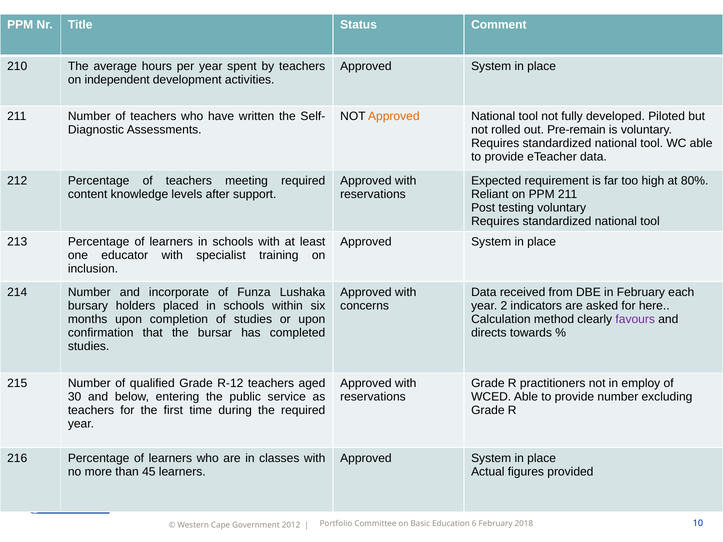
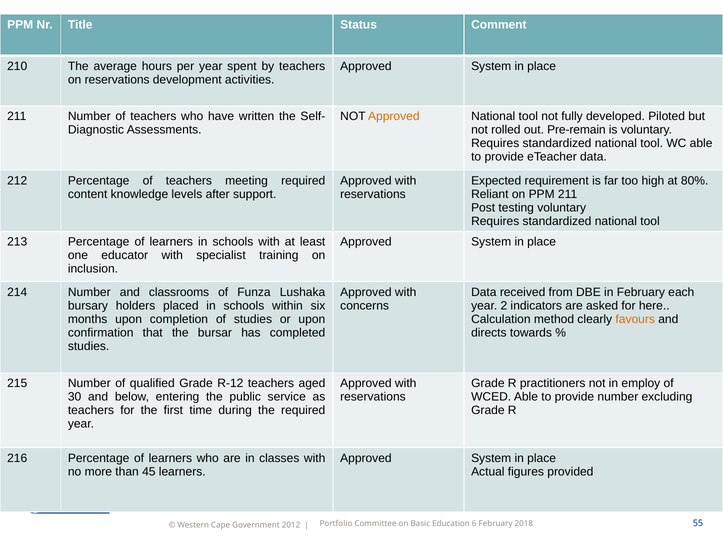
on independent: independent -> reservations (117, 80)
incorporate: incorporate -> classrooms (179, 292)
favours colour: purple -> orange (635, 319)
10: 10 -> 55 (698, 523)
